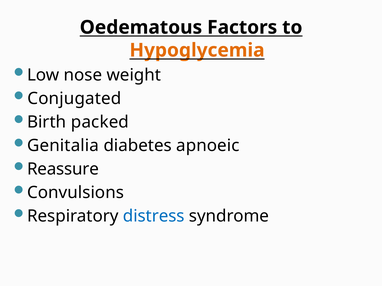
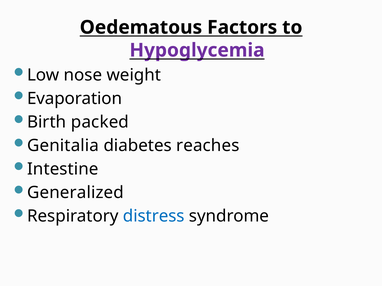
Hypoglycemia colour: orange -> purple (197, 50)
Conjugated: Conjugated -> Evaporation (75, 99)
apnoeic: apnoeic -> reaches (208, 146)
Reassure: Reassure -> Intestine (63, 169)
Convulsions: Convulsions -> Generalized (75, 193)
